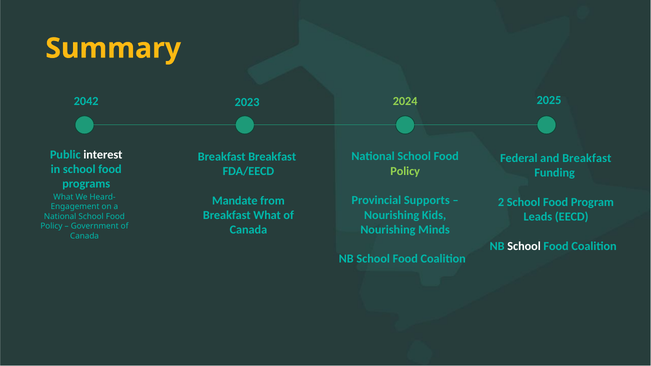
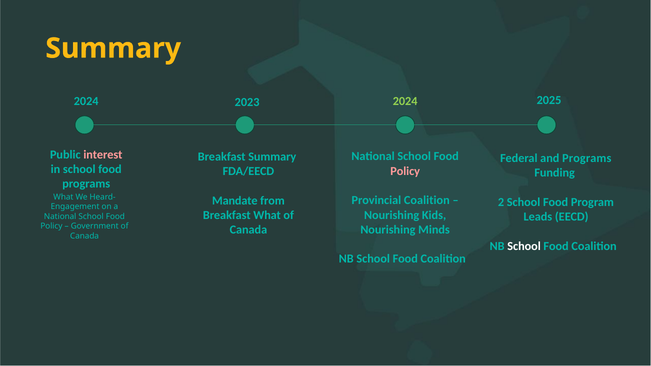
2042: 2042 -> 2024 (86, 101)
interest colour: white -> pink (103, 155)
Breakfast Breakfast: Breakfast -> Summary (272, 157)
and Breakfast: Breakfast -> Programs (587, 158)
Policy colour: light green -> pink (405, 171)
Provincial Supports: Supports -> Coalition (427, 200)
